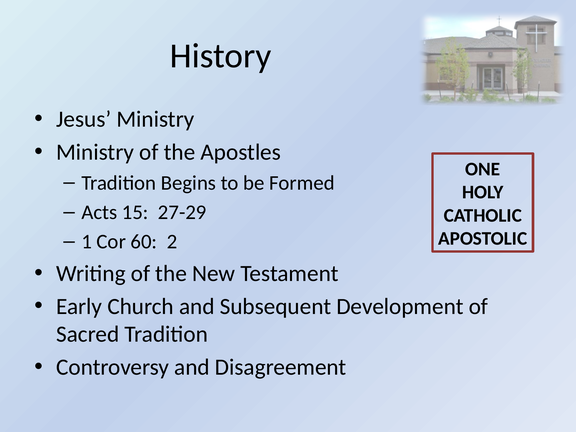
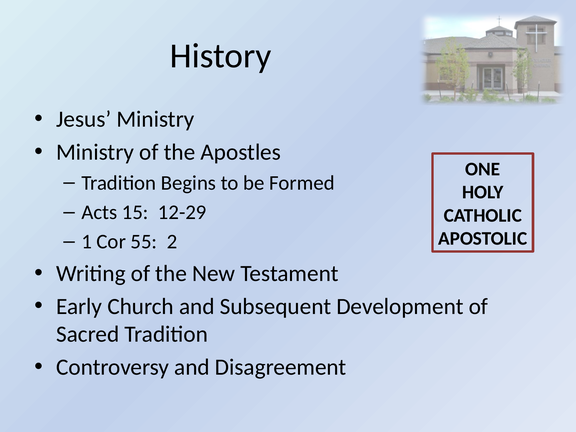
27-29: 27-29 -> 12-29 (182, 212)
60: 60 -> 55 (144, 242)
